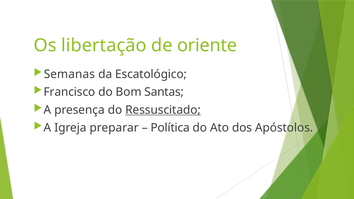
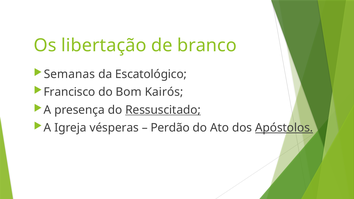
oriente: oriente -> branco (207, 45)
Santas: Santas -> Kairós (164, 92)
preparar: preparar -> vésperas (114, 128)
Política: Política -> Perdão (170, 128)
Apóstolos underline: none -> present (284, 128)
